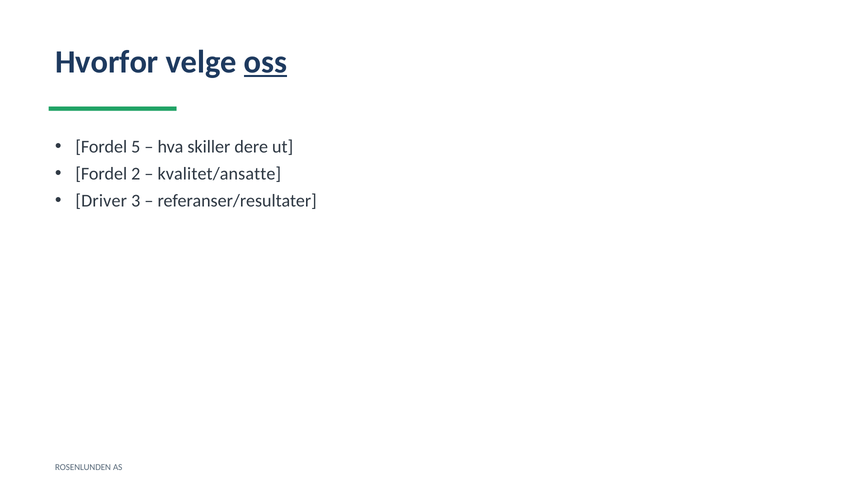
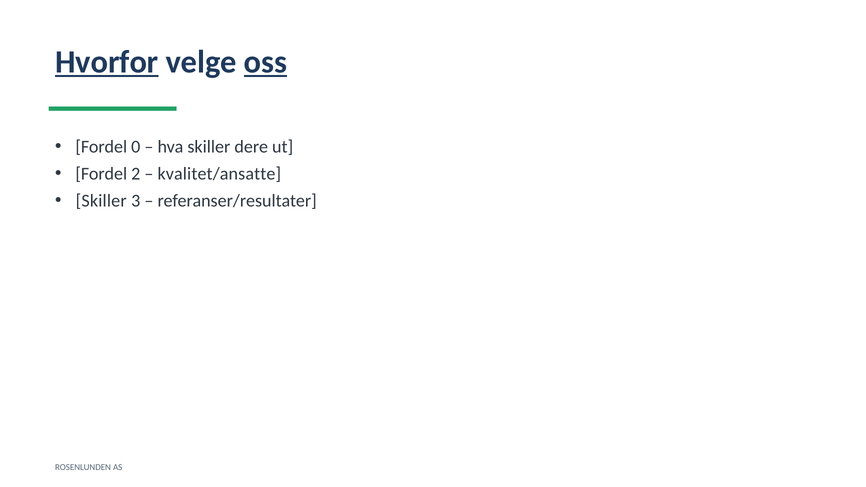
Hvorfor underline: none -> present (107, 62)
5: 5 -> 0 (136, 147)
Driver: Driver -> Skiller (101, 201)
